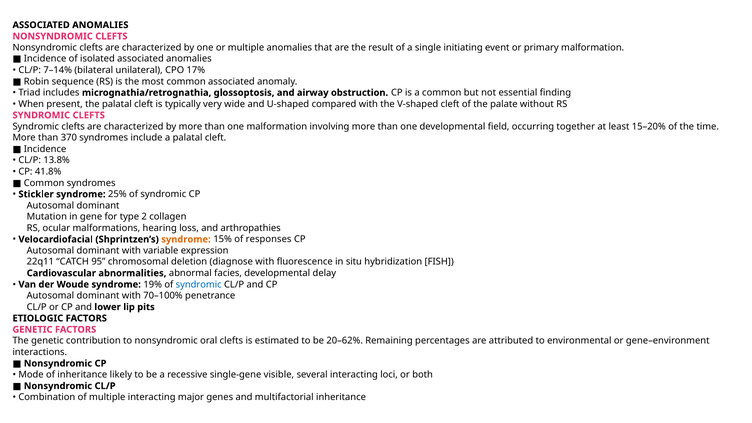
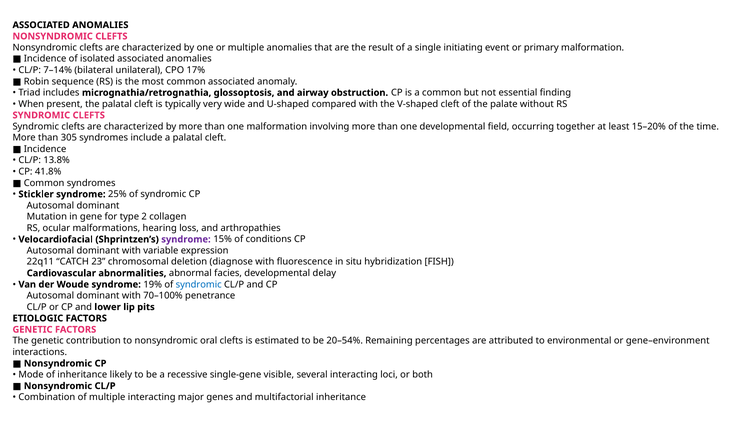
370: 370 -> 305 (69, 138)
syndrome colour: orange -> purple (186, 239)
responses: responses -> conditions (269, 239)
95: 95 -> 23 (98, 262)
20–62%: 20–62% -> 20–54% (345, 341)
